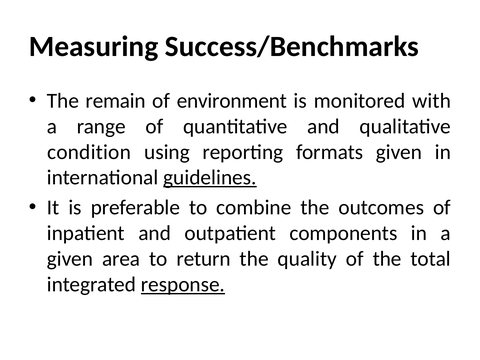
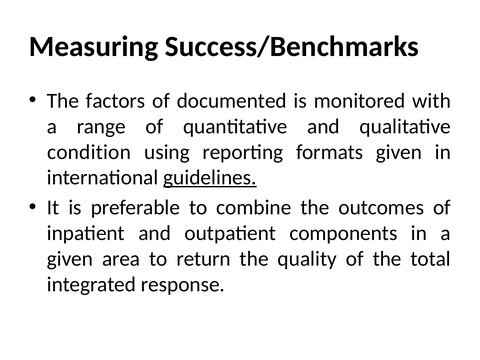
remain: remain -> factors (116, 101)
environment: environment -> documented (232, 101)
response underline: present -> none (183, 284)
